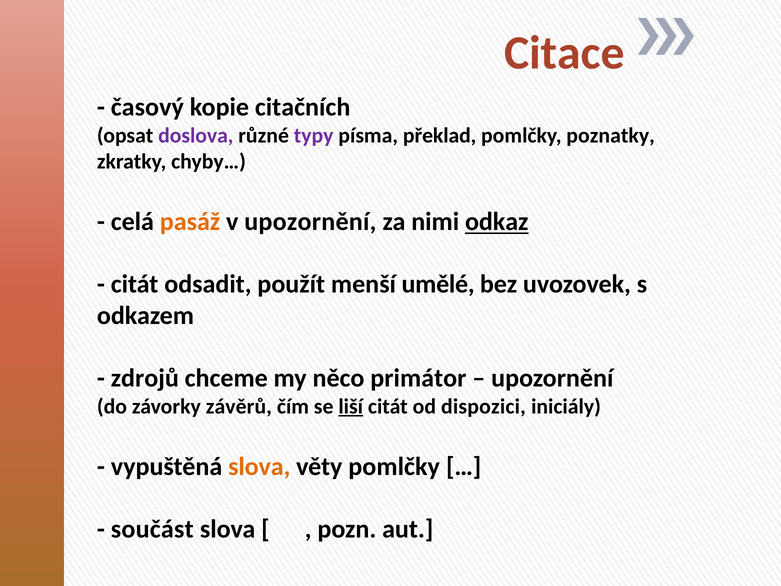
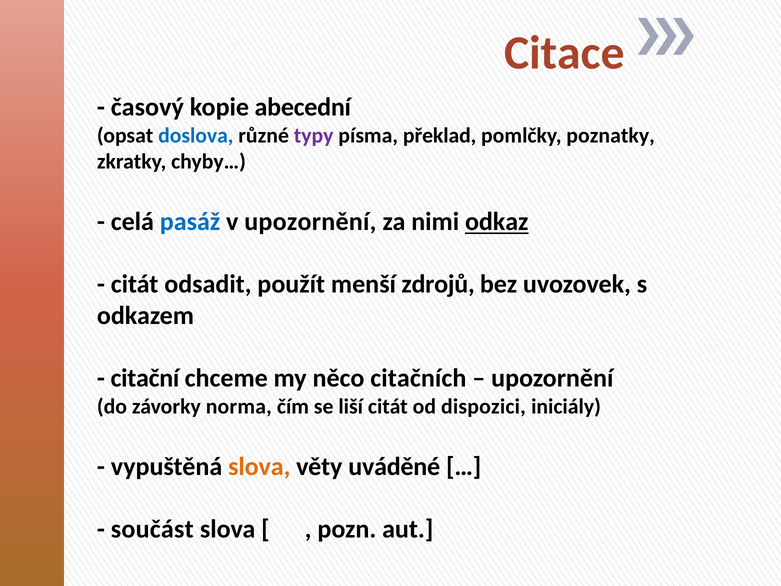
citačních: citačních -> abecední (303, 107)
doslova colour: purple -> blue (196, 136)
pasáž colour: orange -> blue (190, 222)
umělé: umělé -> zdrojů (438, 284)
zdrojů: zdrojů -> citační (145, 378)
primátor: primátor -> citačních (418, 378)
závěrů: závěrů -> norma (239, 406)
liší underline: present -> none (351, 406)
věty pomlčky: pomlčky -> uváděné (394, 466)
